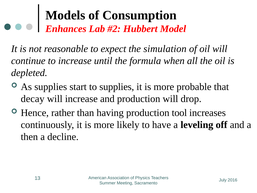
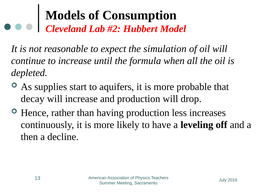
Enhances: Enhances -> Cleveland (66, 29)
to supplies: supplies -> aquifers (117, 87)
tool: tool -> less (179, 113)
